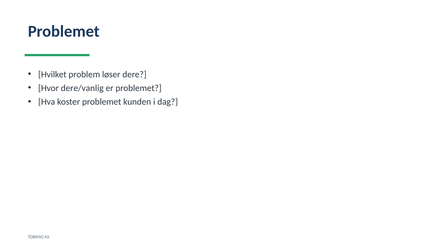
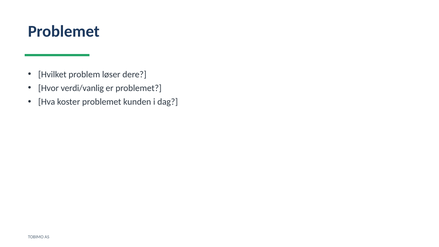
dere/vanlig: dere/vanlig -> verdi/vanlig (82, 88)
